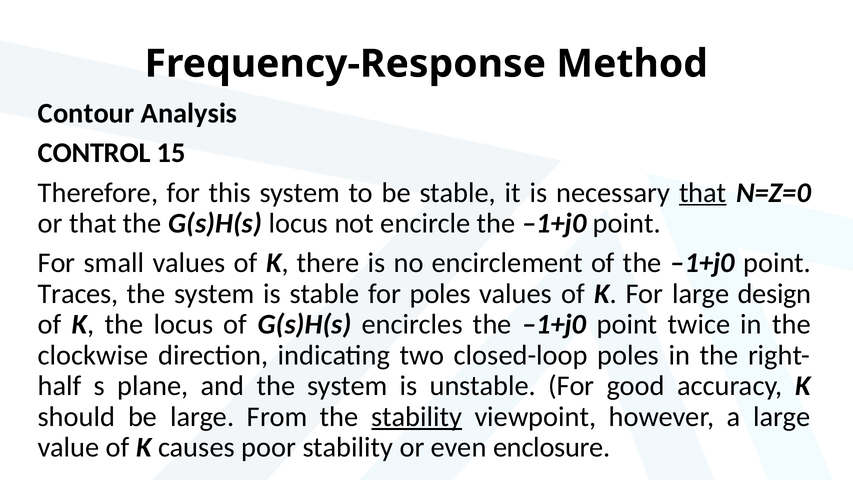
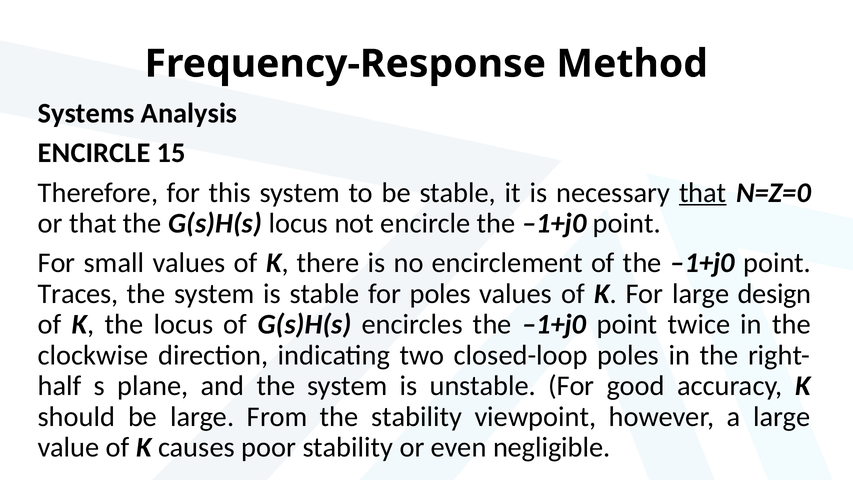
Contour: Contour -> Systems (86, 113)
CONTROL: CONTROL -> ENCIRCLE (94, 153)
stability underline: present -> none (417, 417)
enclosure: enclosure -> negligible (552, 447)
